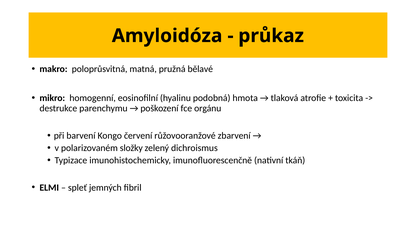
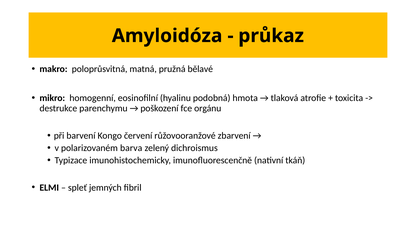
složky: složky -> barva (131, 148)
